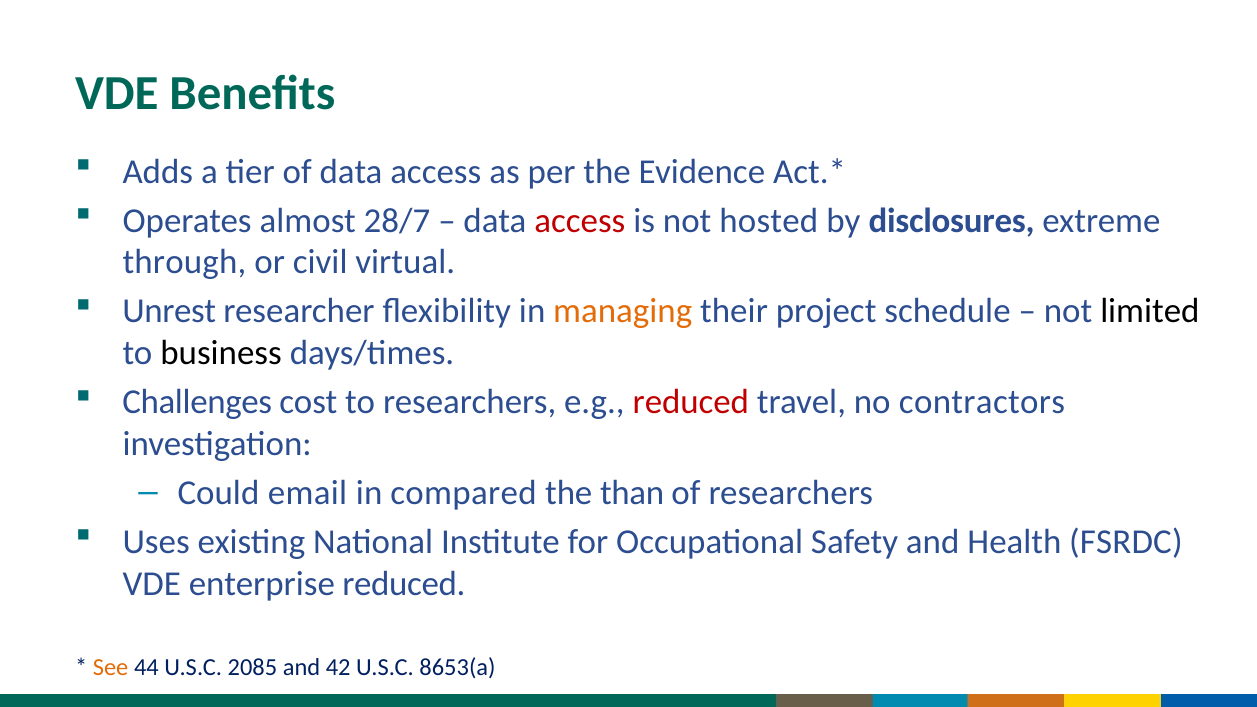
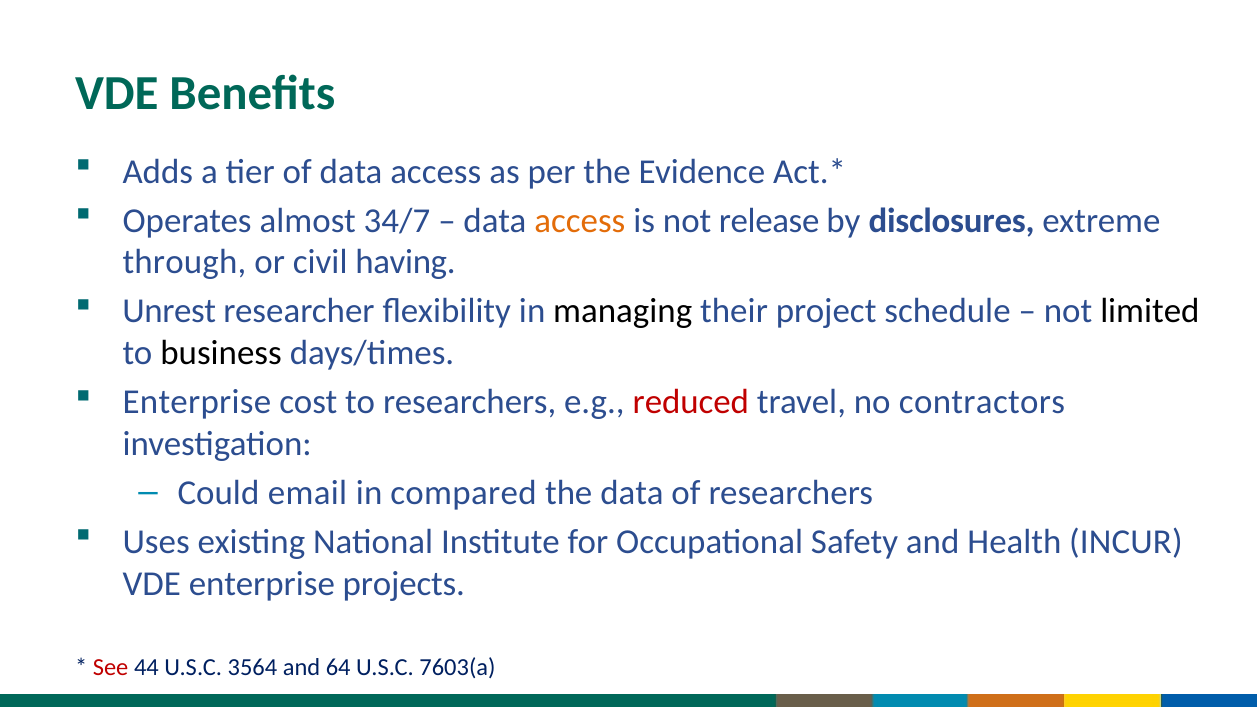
28/7: 28/7 -> 34/7 (397, 221)
access colour: red -> orange (580, 221)
hosted: hosted -> release (769, 221)
virtual: virtual -> having (405, 262)
managing colour: orange -> black (623, 311)
Challenges: Challenges -> Enterprise (197, 402)
the than: than -> data (632, 493)
FSRDC: FSRDC -> INCUR (1126, 542)
enterprise reduced: reduced -> projects (404, 584)
See colour: orange -> red (111, 668)
2085: 2085 -> 3564 (252, 668)
42: 42 -> 64 (338, 668)
8653(a: 8653(a -> 7603(a (458, 668)
